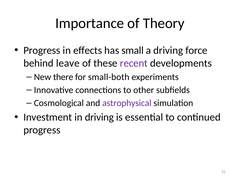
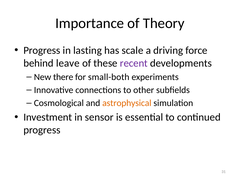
effects: effects -> lasting (88, 50)
small: small -> scale (132, 50)
astrophysical colour: purple -> orange (127, 103)
in driving: driving -> sensor (99, 117)
